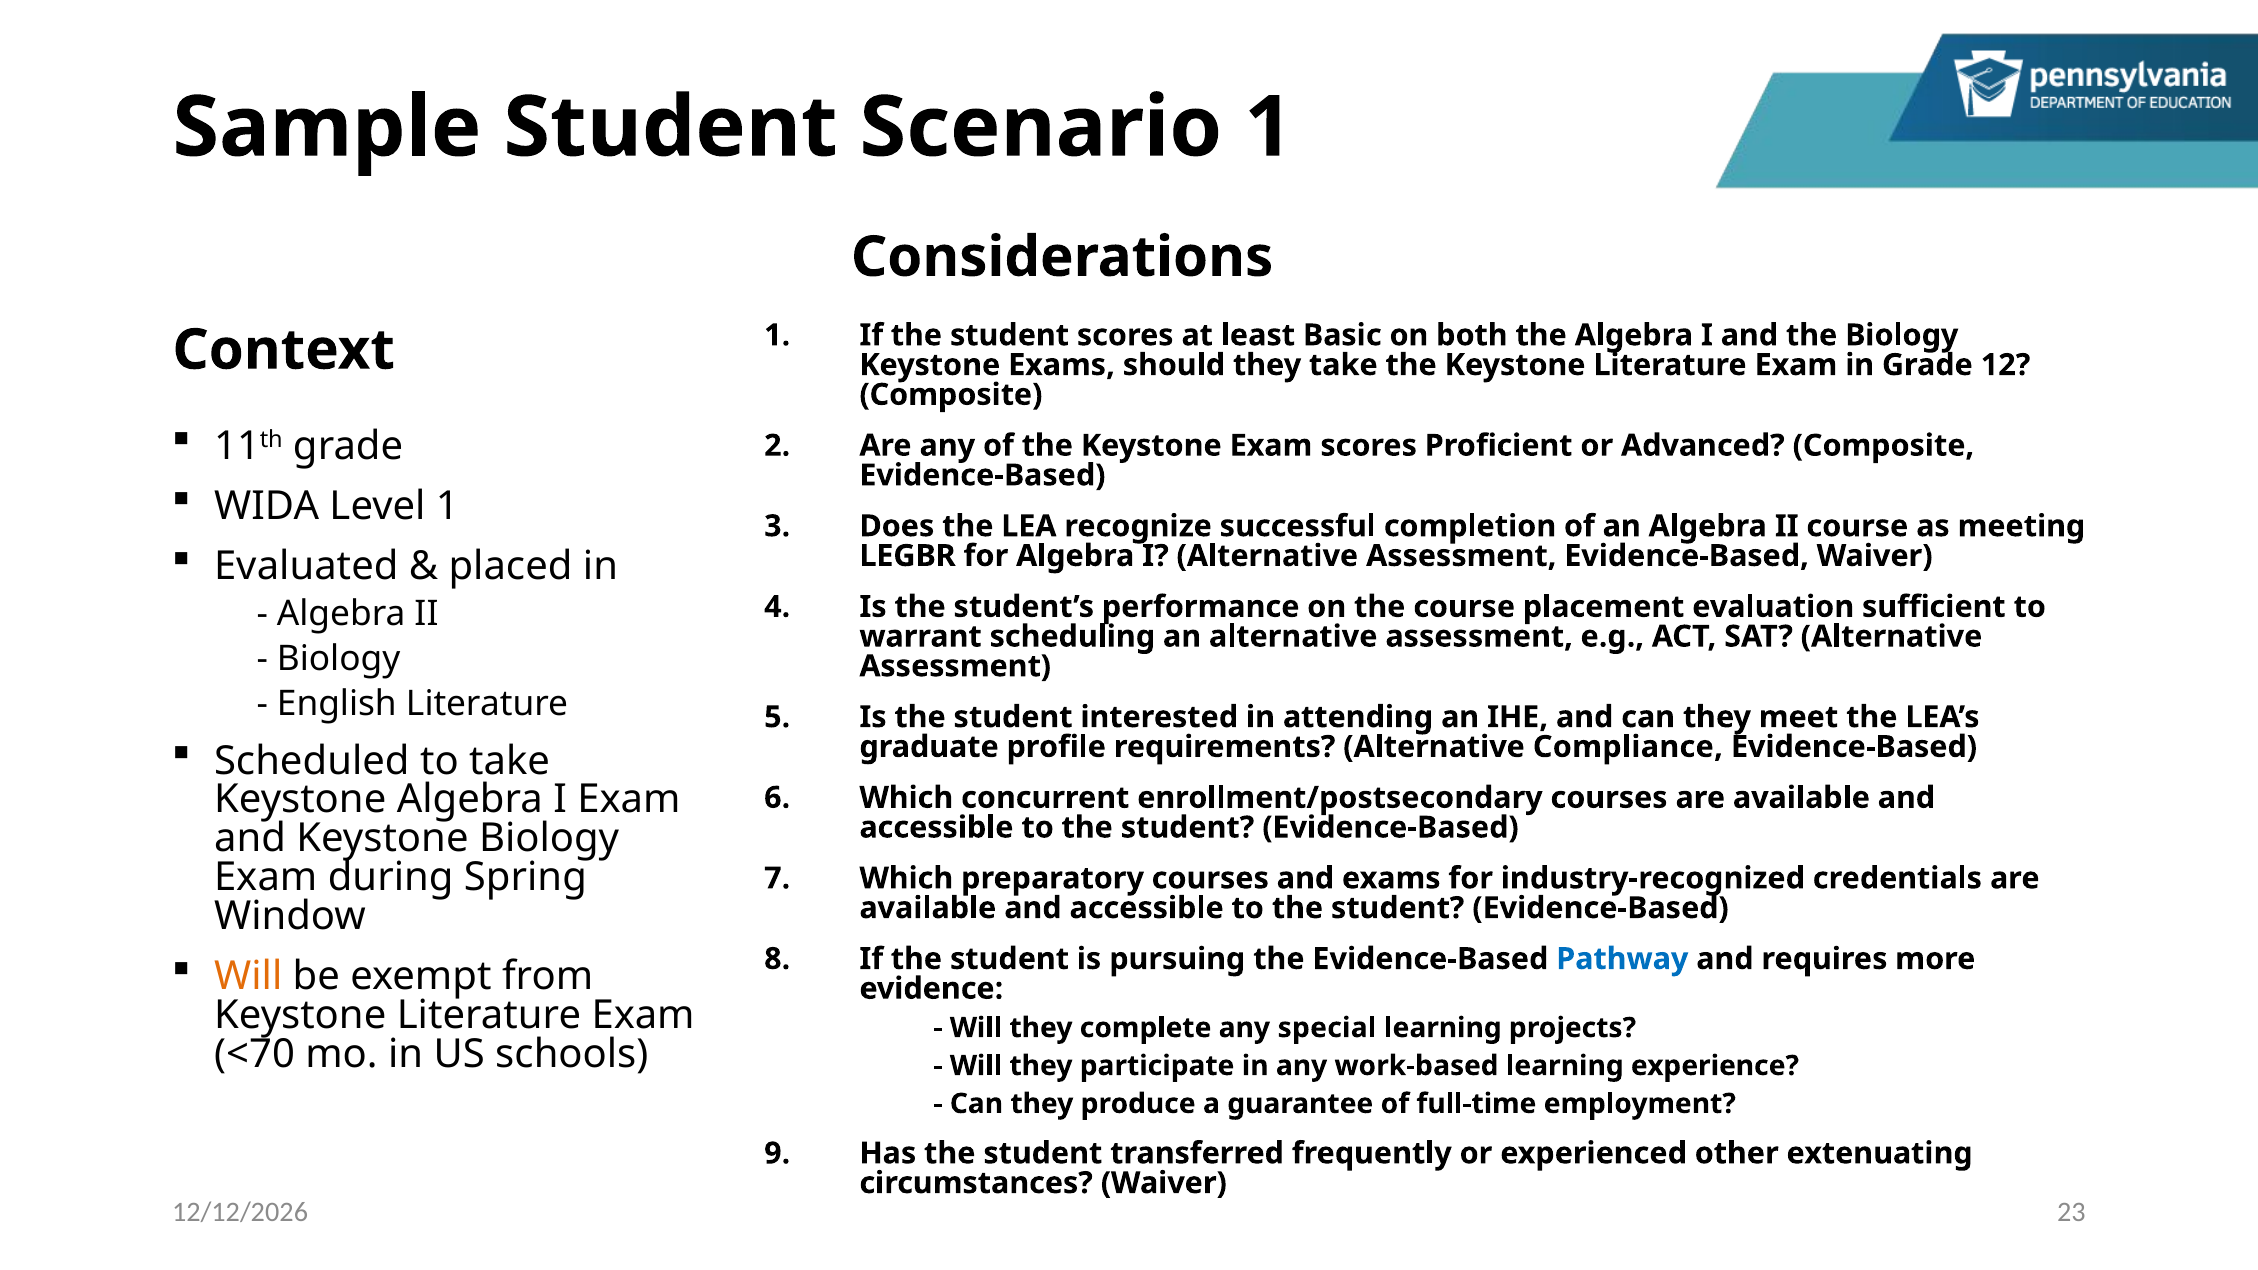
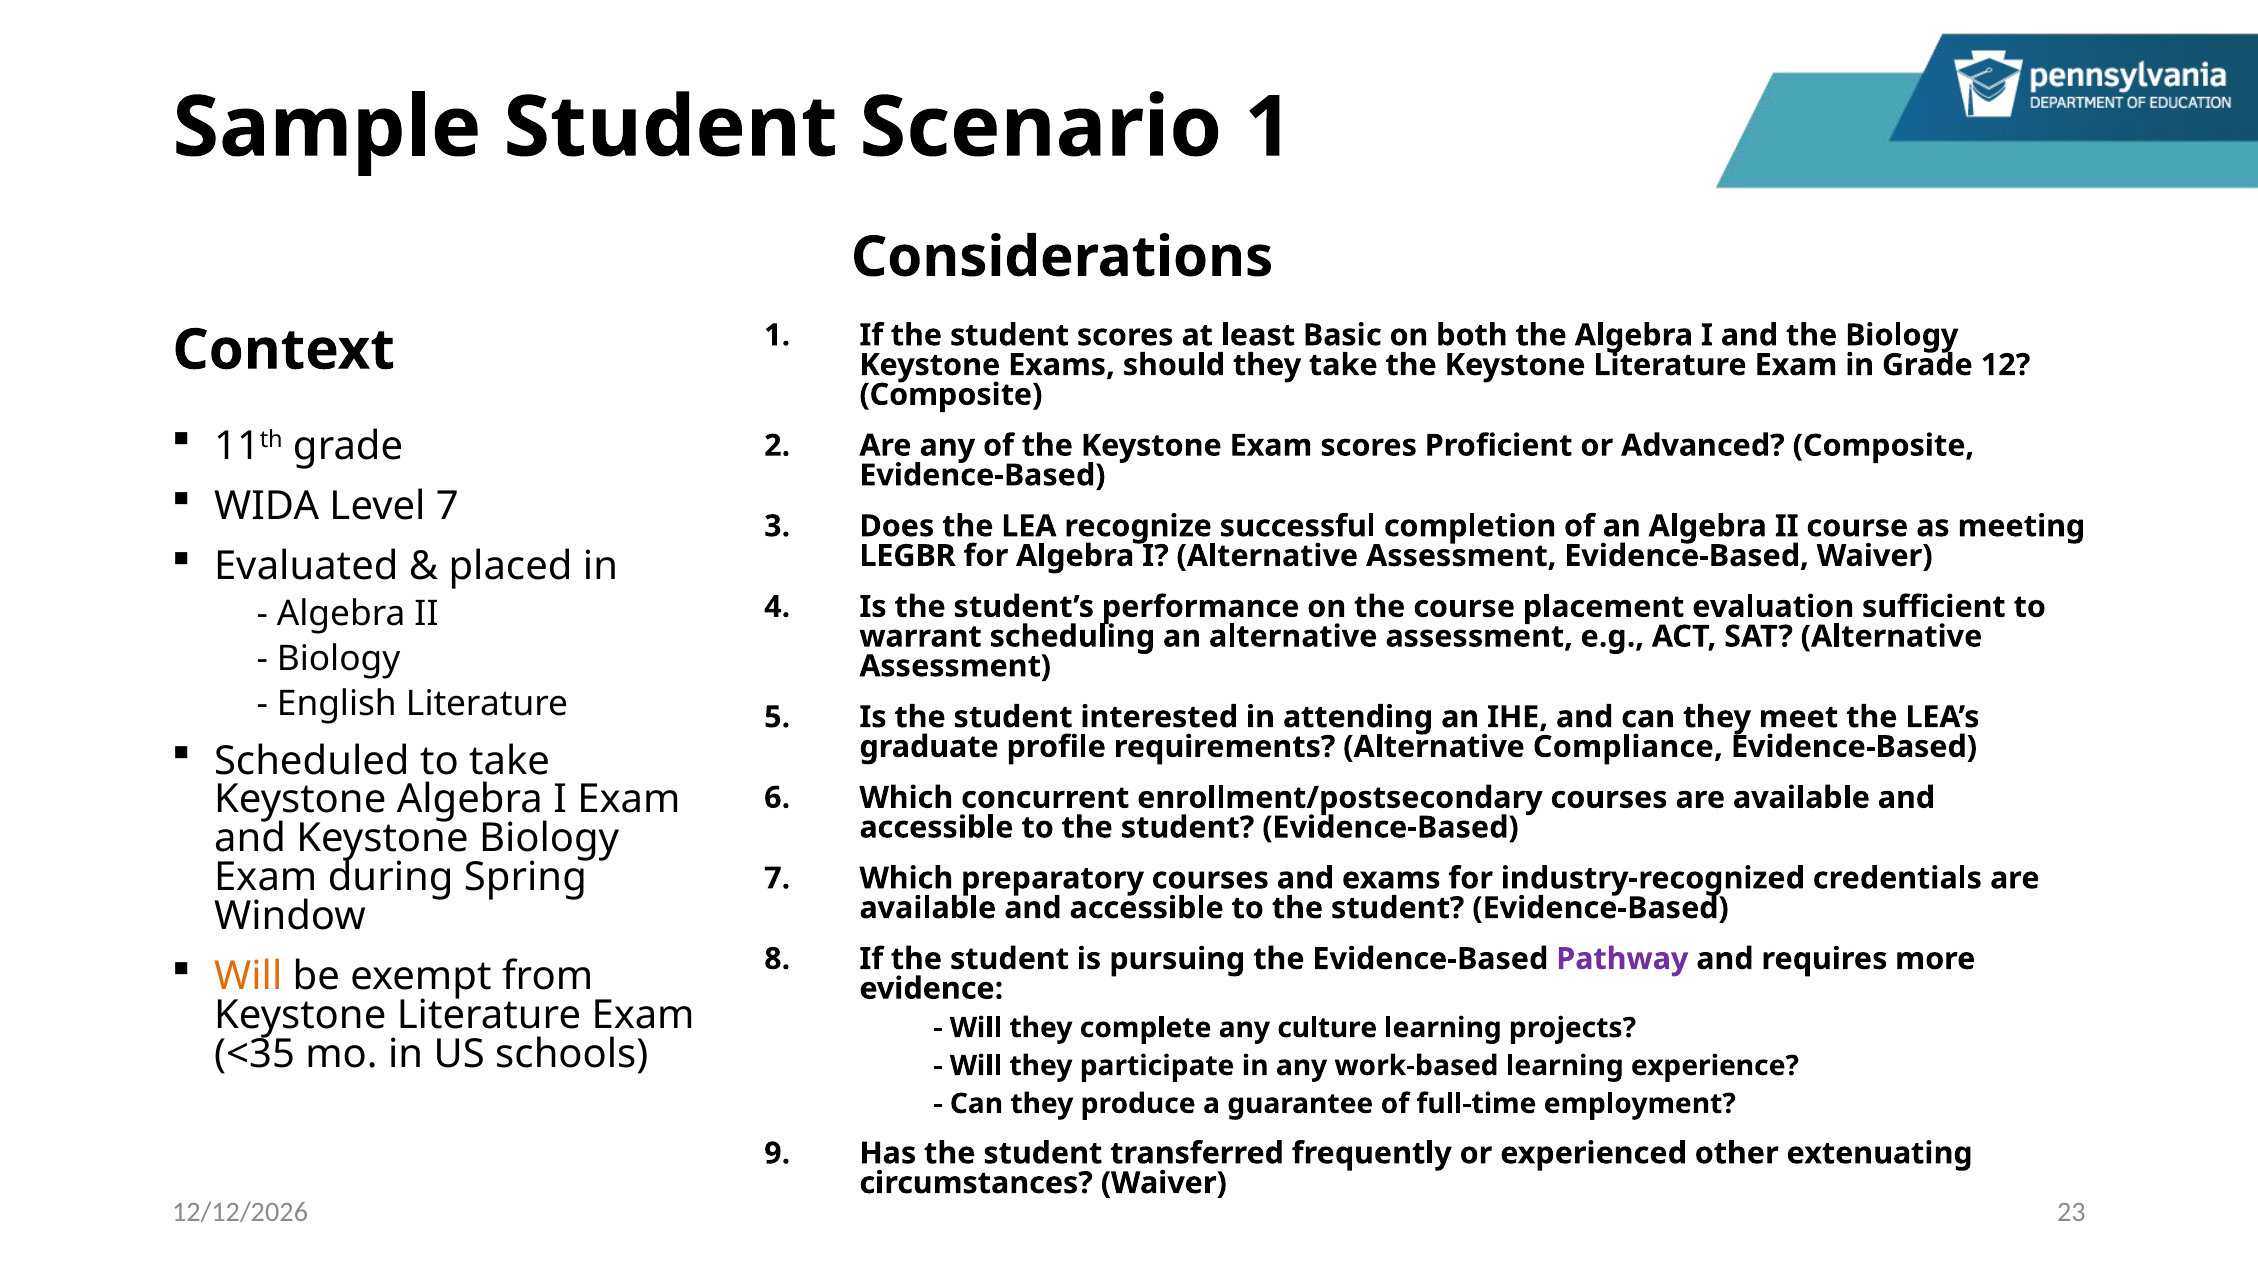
Level 1: 1 -> 7 (447, 507)
Pathway colour: blue -> purple (1622, 959)
special: special -> culture (1327, 1028)
<70: <70 -> <35 (255, 1054)
